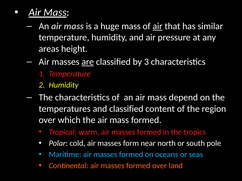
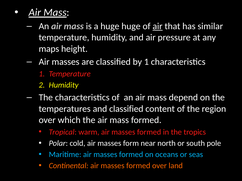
huge mass: mass -> huge (131, 26)
areas: areas -> maps (49, 49)
are underline: present -> none (88, 62)
by 3: 3 -> 1 (146, 62)
